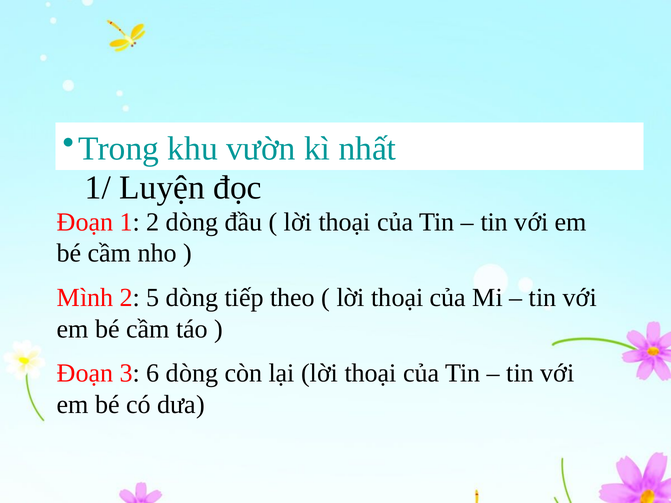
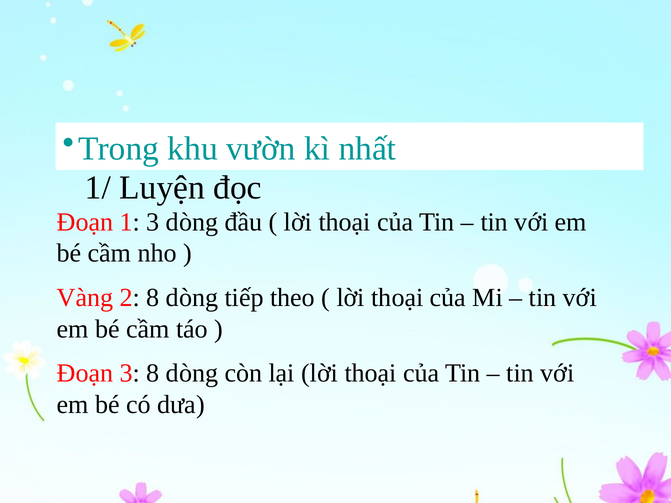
1 2: 2 -> 3 (153, 222)
Mình: Mình -> Vàng (85, 298)
2 5: 5 -> 8 (153, 298)
3 6: 6 -> 8 (153, 373)
